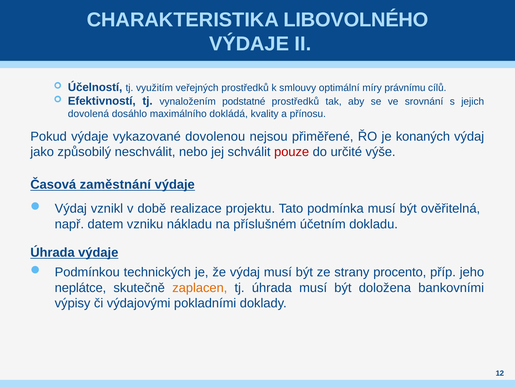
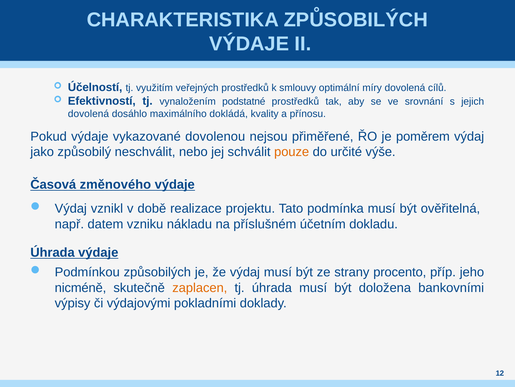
CHARAKTERISTIKA LIBOVOLNÉHO: LIBOVOLNÉHO -> ZPŮSOBILÝCH (356, 20)
míry právnímu: právnímu -> dovolená (405, 88)
konaných: konaných -> poměrem (423, 136)
pouze colour: red -> orange (292, 152)
zaměstnání: zaměstnání -> změnového (115, 184)
Podmínkou technických: technických -> způsobilých (157, 272)
neplátce: neplátce -> nicméně (80, 287)
